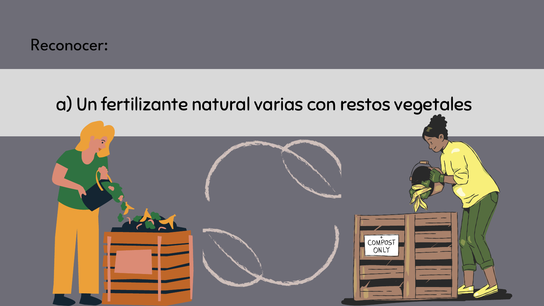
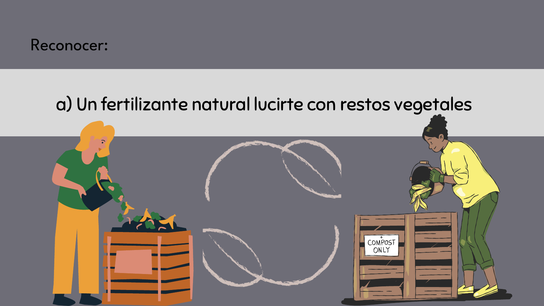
varias: varias -> lucirte (279, 105)
